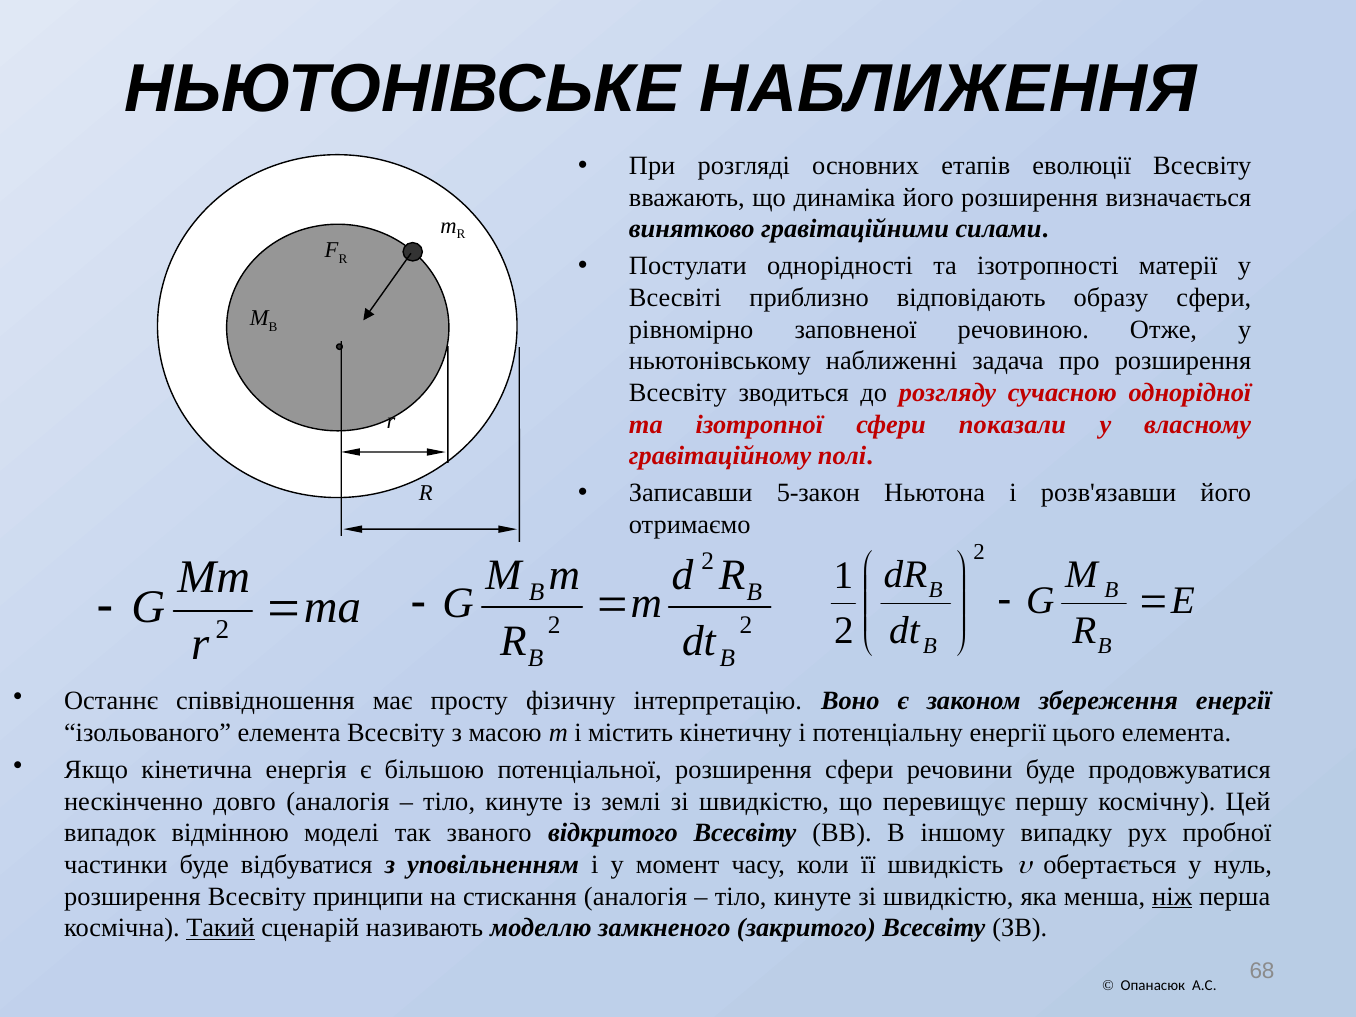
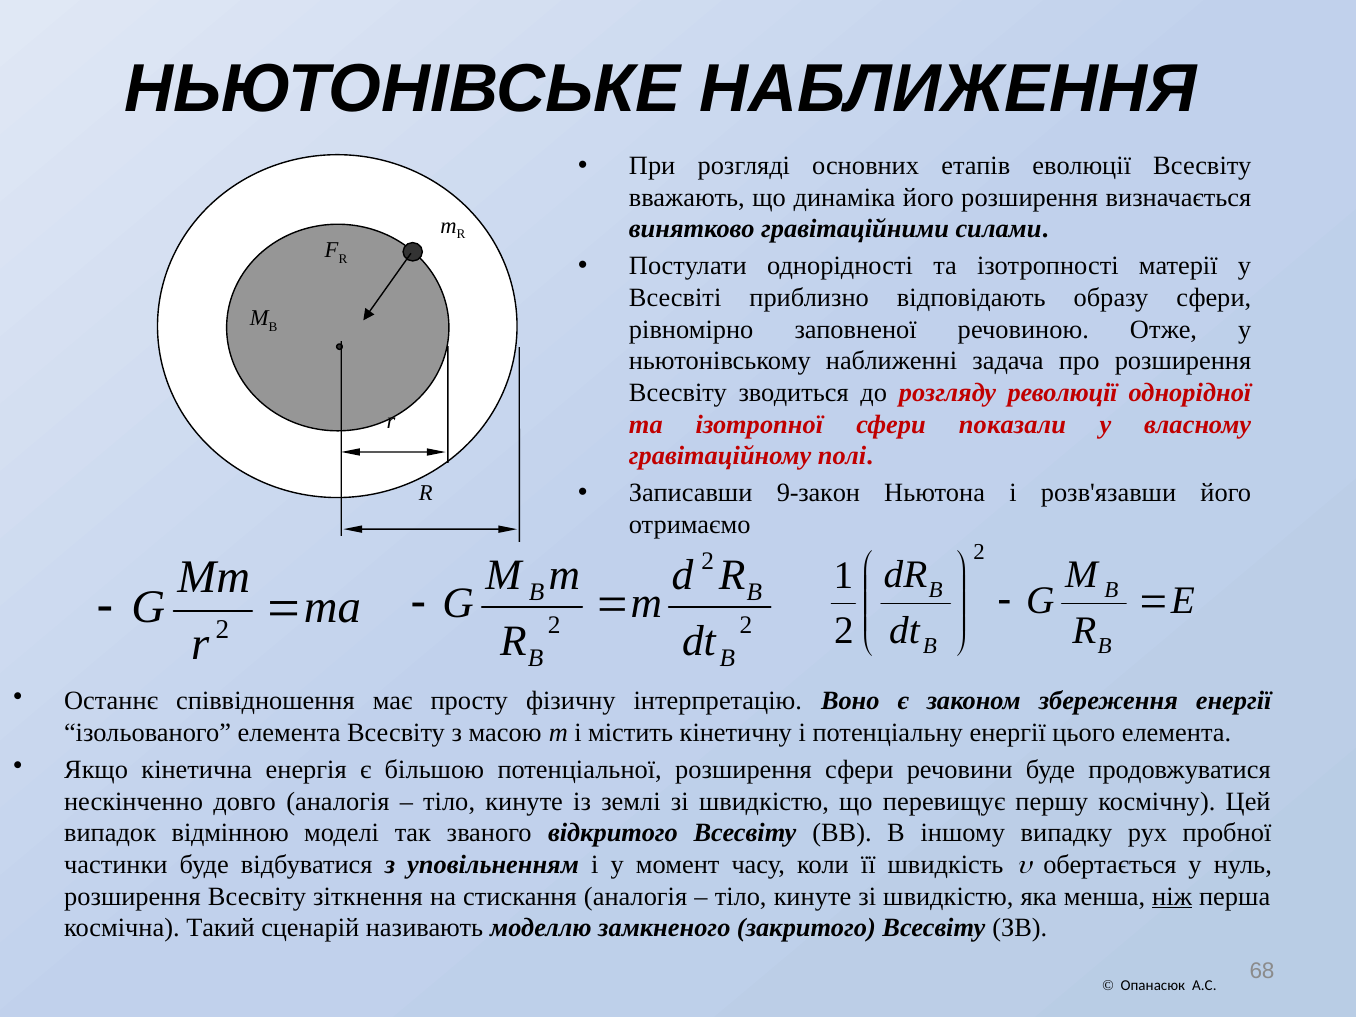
сучасною: сучасною -> революції (1063, 393)
5-закон: 5-закон -> 9-закон (818, 493)
принципи: принципи -> зіткнення (368, 896)
Такий underline: present -> none (220, 928)
